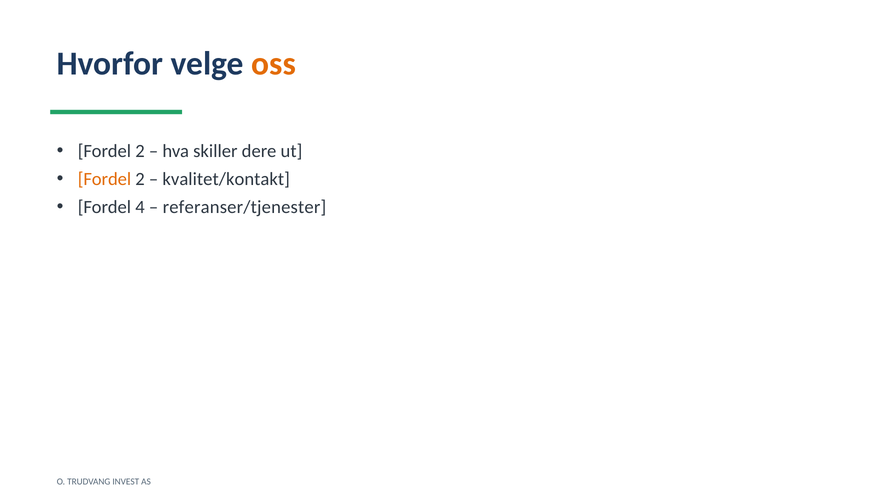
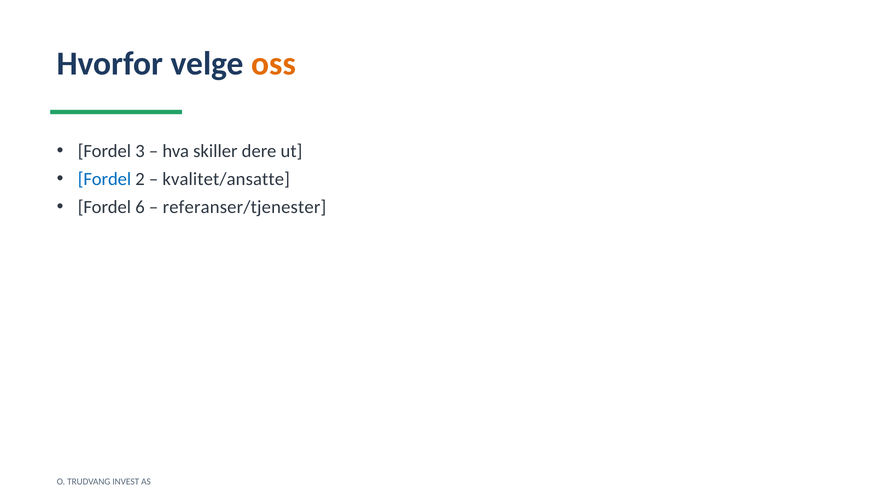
2: 2 -> 3 (140, 151)
Fordel colour: orange -> blue (104, 179)
kvalitet/kontakt: kvalitet/kontakt -> kvalitet/ansatte (226, 179)
4: 4 -> 6 (140, 207)
